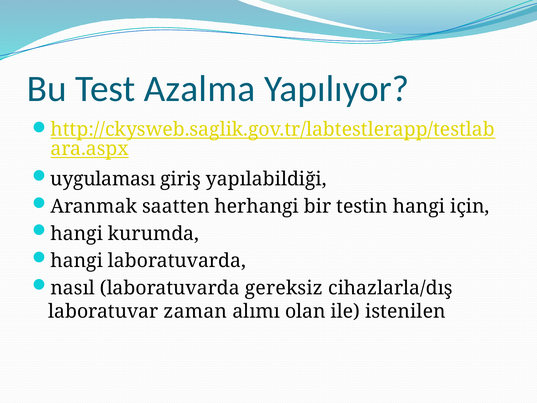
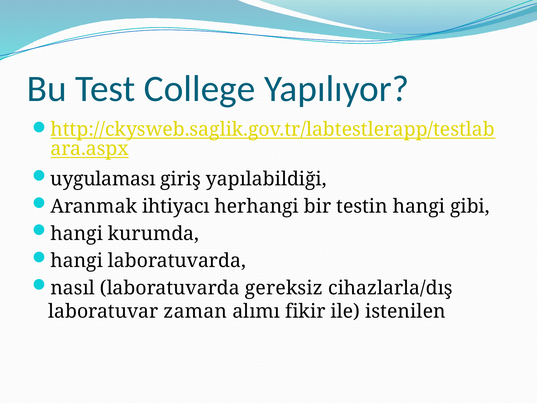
Azalma: Azalma -> College (200, 89)
saatten: saatten -> ihtiyacı (176, 206)
için: için -> gibi (470, 206)
olan: olan -> fikir (305, 311)
